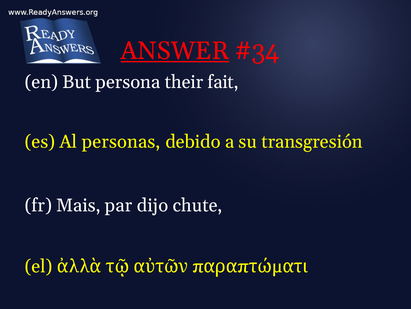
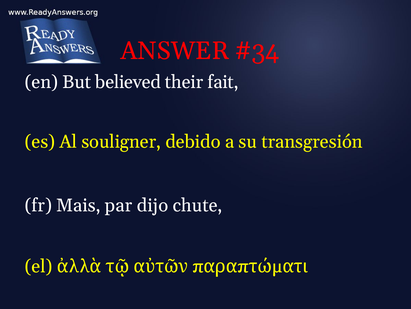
ANSWER underline: present -> none (175, 51)
persona: persona -> believed (128, 82)
personas: personas -> souligner (121, 141)
